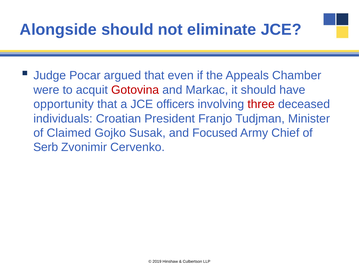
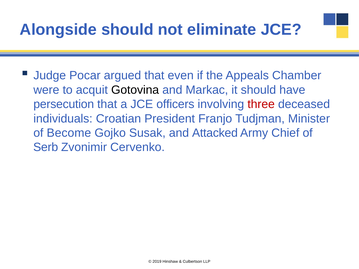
Gotovina colour: red -> black (135, 90)
opportunity: opportunity -> persecution (64, 104)
Claimed: Claimed -> Become (69, 133)
Focused: Focused -> Attacked (215, 133)
